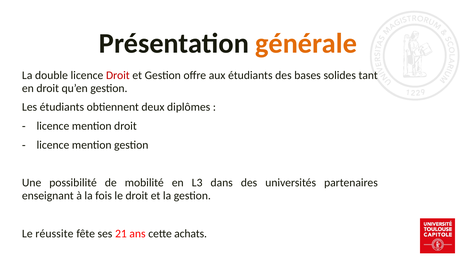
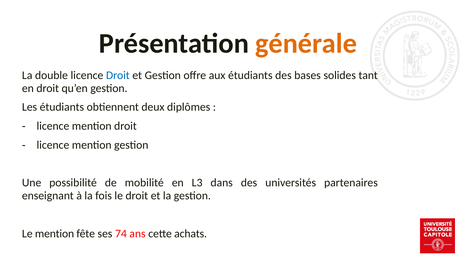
Droit colour: red -> blue (118, 75)
Le réussite: réussite -> mention (55, 234)
21: 21 -> 74 (121, 234)
